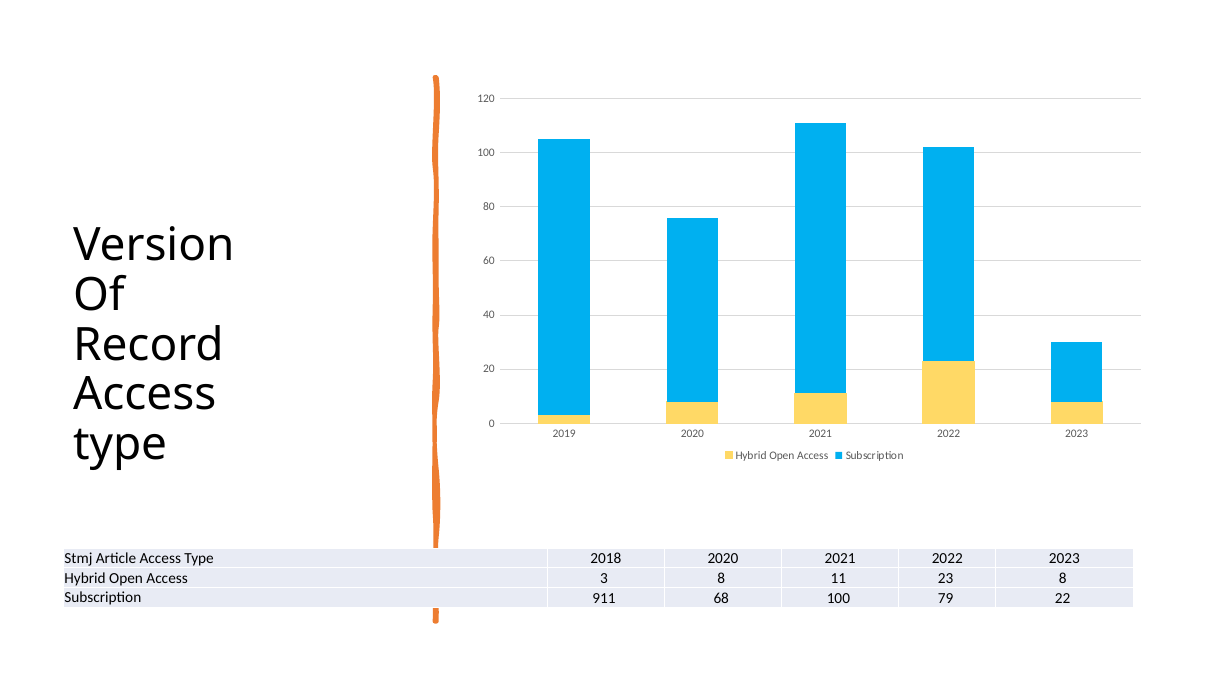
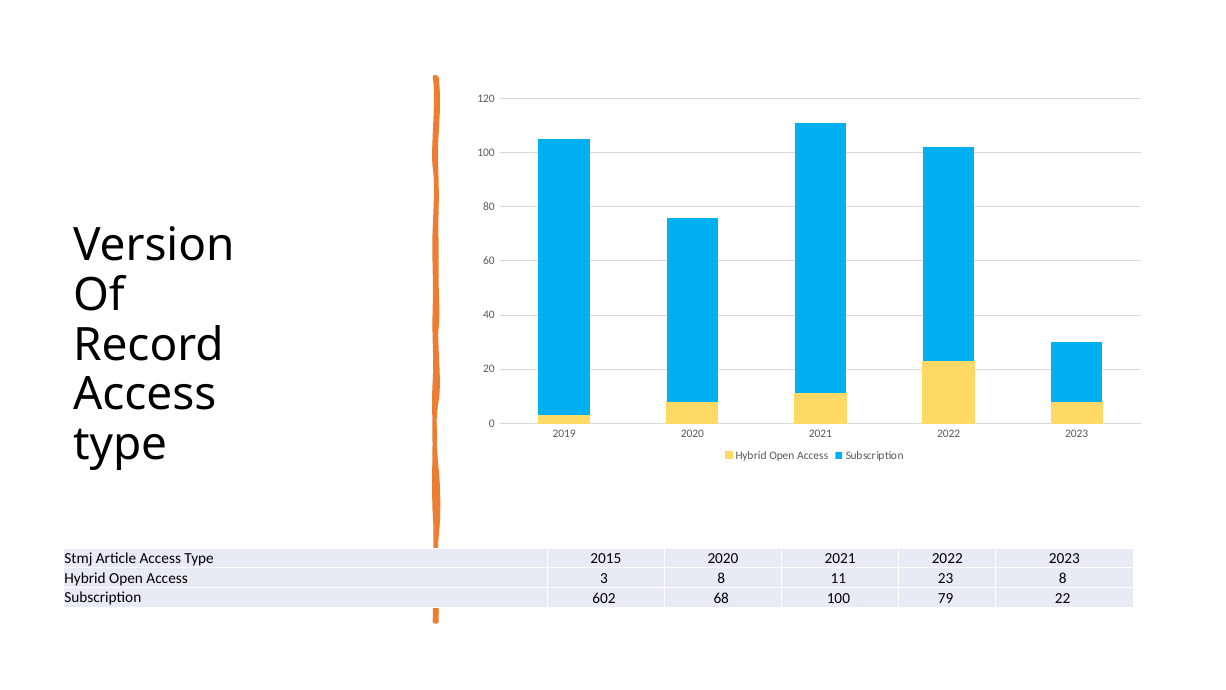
2018: 2018 -> 2015 (606, 558)
911: 911 -> 602 (604, 598)
